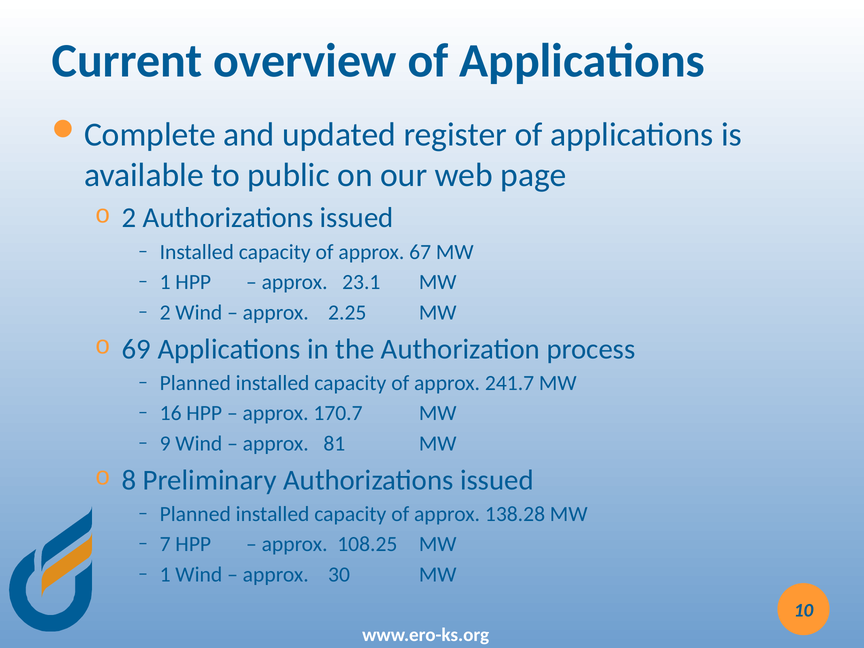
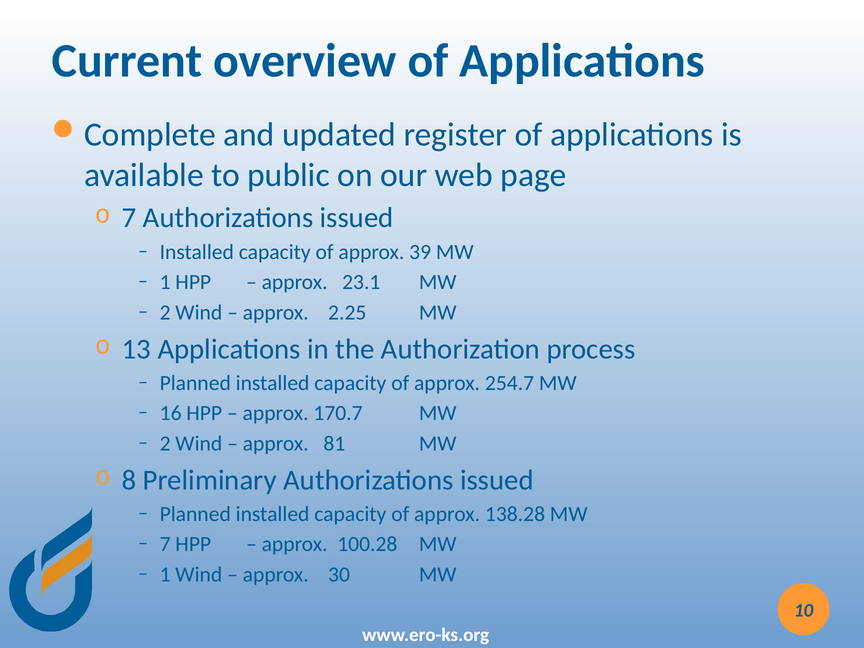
2: 2 -> 7 (129, 218)
67: 67 -> 39 (420, 252)
69: 69 -> 13 (136, 349)
241.7: 241.7 -> 254.7 (510, 383)
9: 9 -> 2 (165, 444)
108.25: 108.25 -> 100.28 (367, 544)
